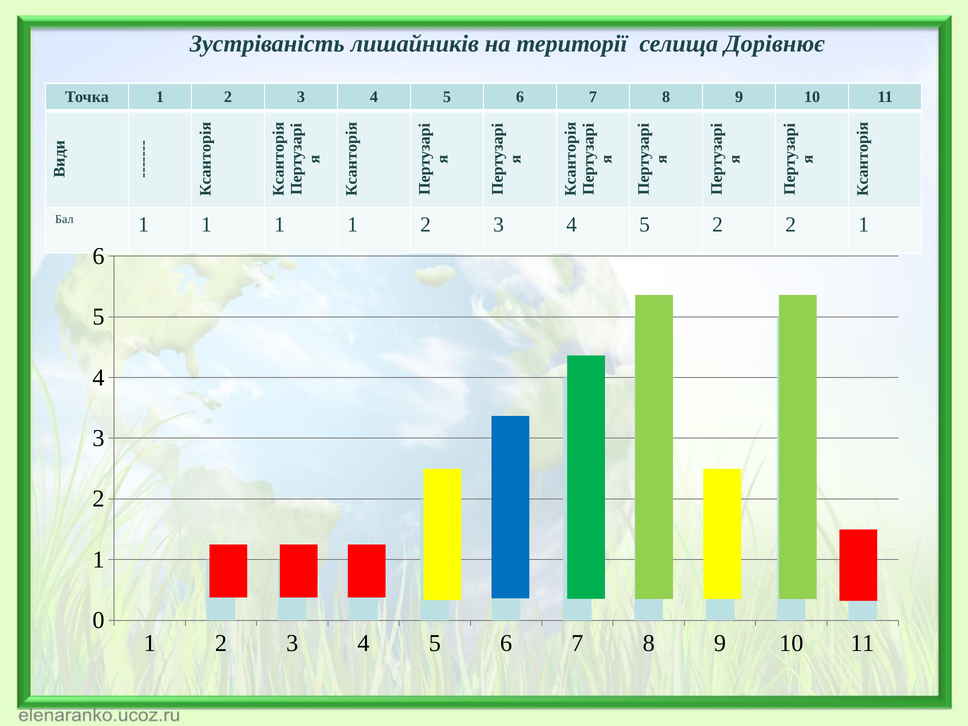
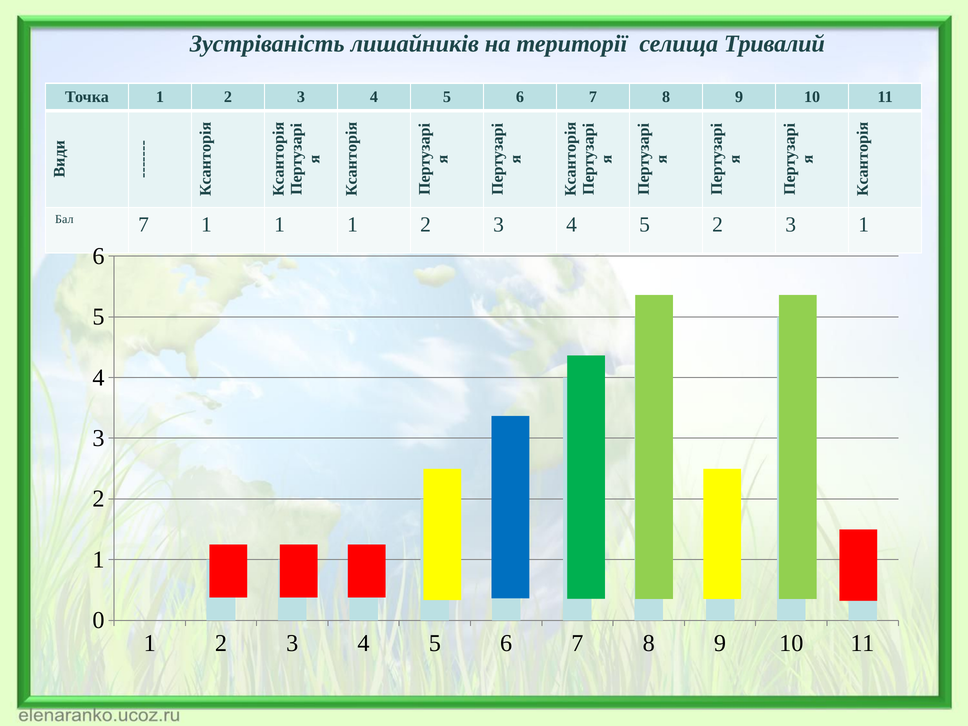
Дорівнює: Дорівнює -> Тривалий (774, 44)
Бал 1: 1 -> 7 (144, 225)
5 2 2: 2 -> 3 (791, 225)
